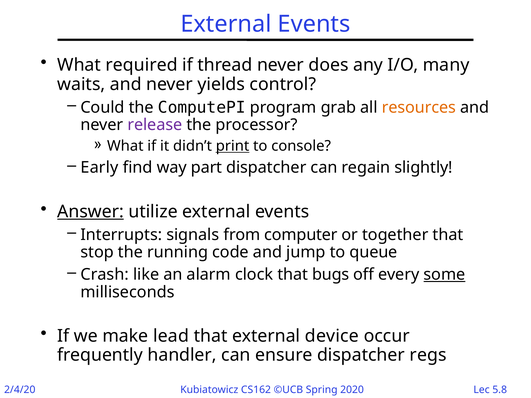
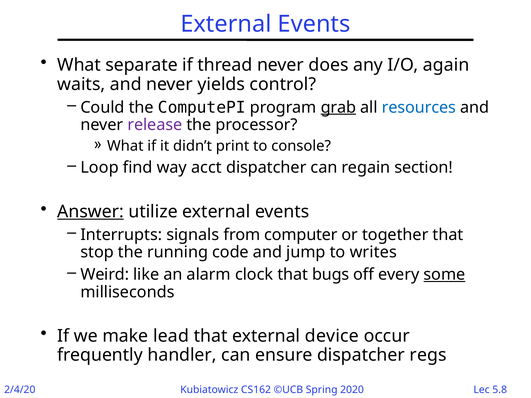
required: required -> separate (142, 65)
many: many -> again (446, 65)
grab underline: none -> present (338, 107)
resources colour: orange -> blue (419, 107)
print underline: present -> none (233, 146)
Early: Early -> Loop (100, 168)
part: part -> acct (206, 168)
slightly: slightly -> section (424, 168)
queue: queue -> writes (373, 252)
Crash: Crash -> Weird (105, 275)
